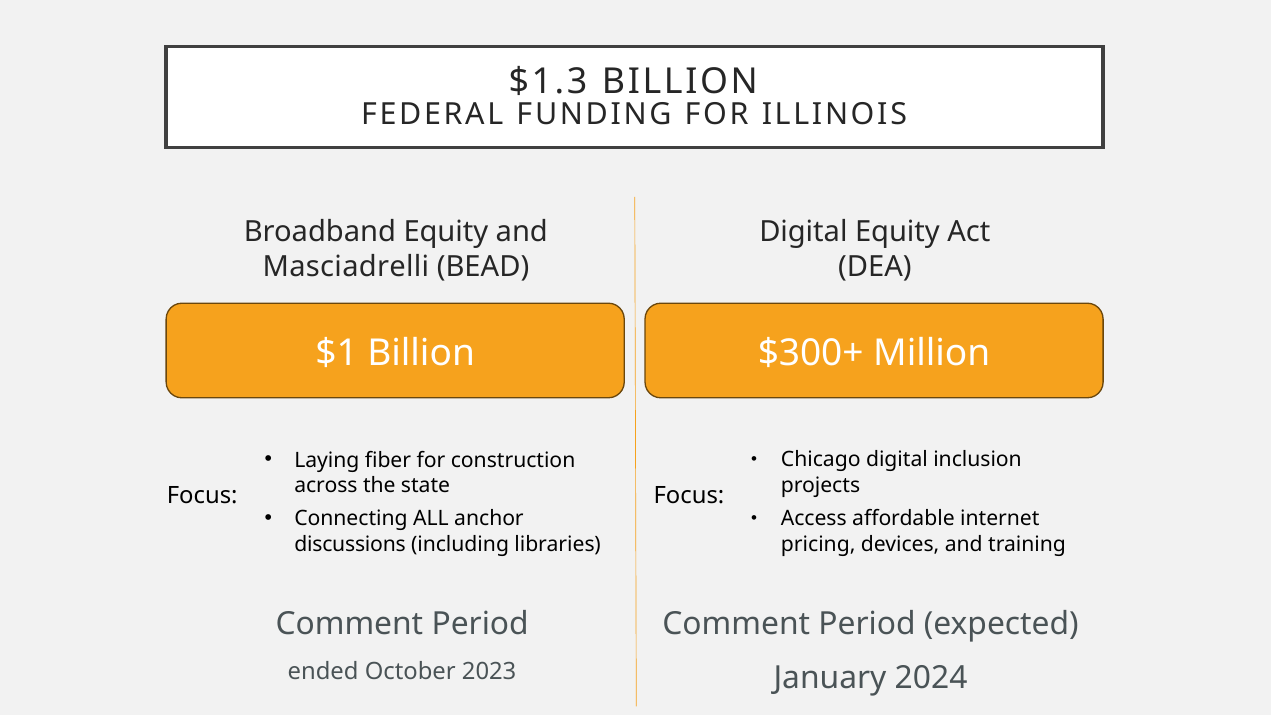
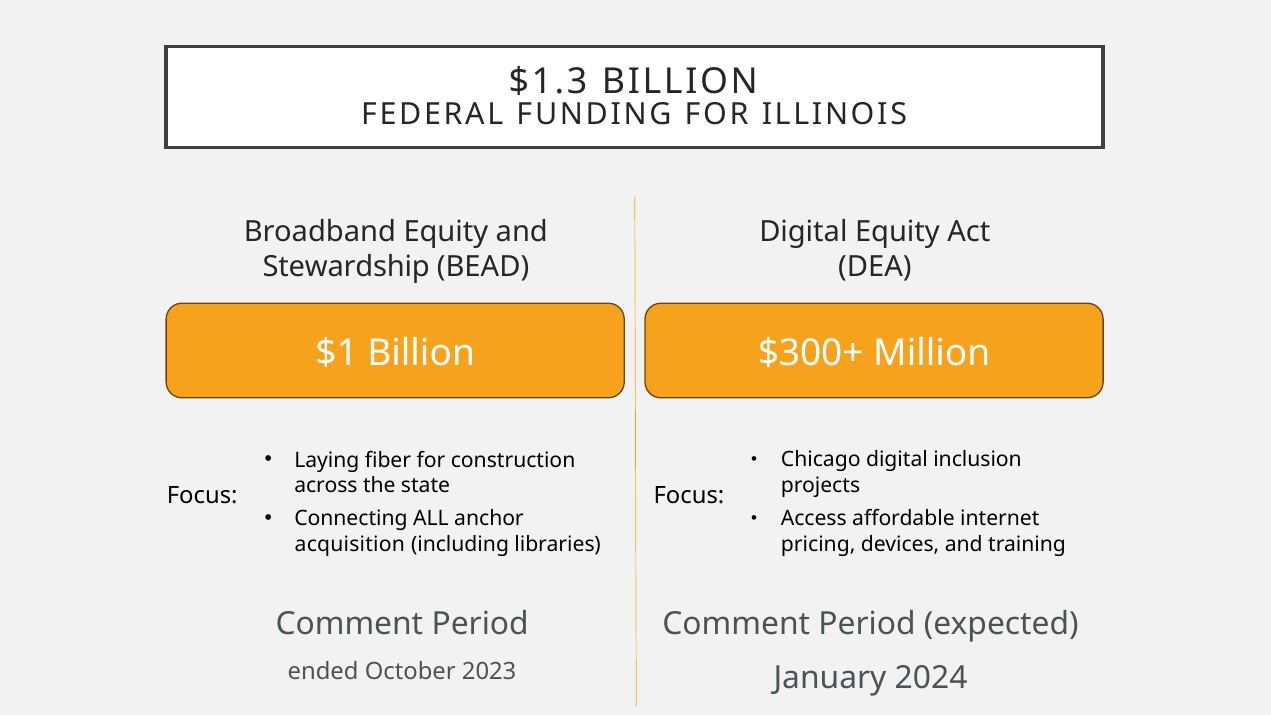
Masciadrelli: Masciadrelli -> Stewardship (346, 267)
discussions: discussions -> acquisition (350, 544)
